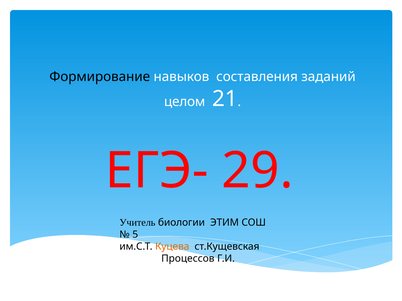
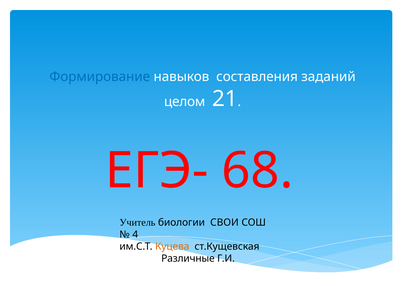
Формирование colour: black -> blue (100, 77)
29: 29 -> 68 (257, 171)
ЭТИМ: ЭТИМ -> СВОИ (224, 223)
5: 5 -> 4 (135, 235)
Процессов: Процессов -> Различные (188, 259)
